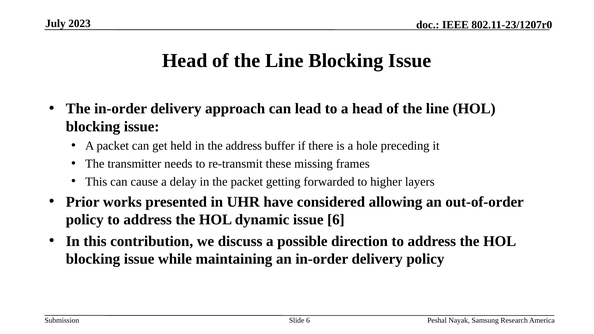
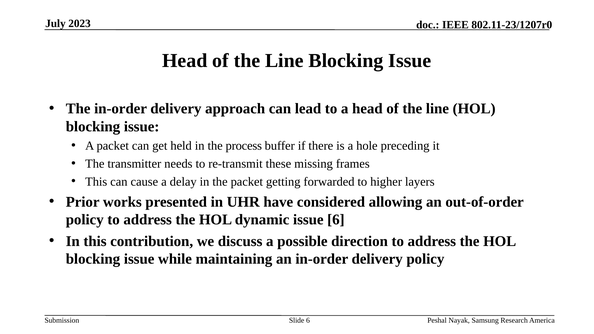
the address: address -> process (244, 146)
